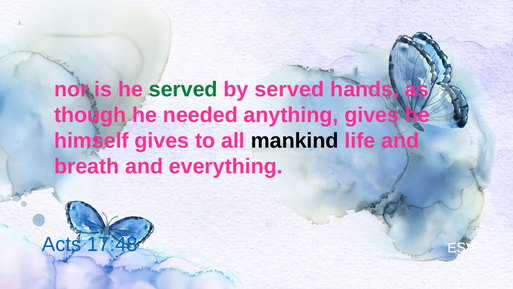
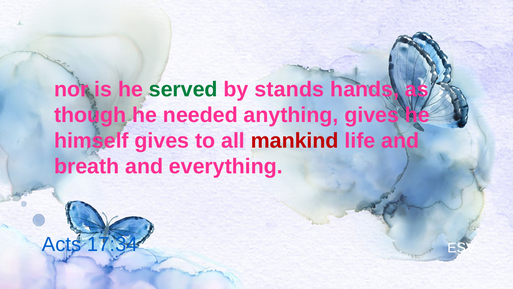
by served: served -> stands (289, 89)
mankind colour: black -> red (295, 140)
17:48: 17:48 -> 17:34 (112, 244)
